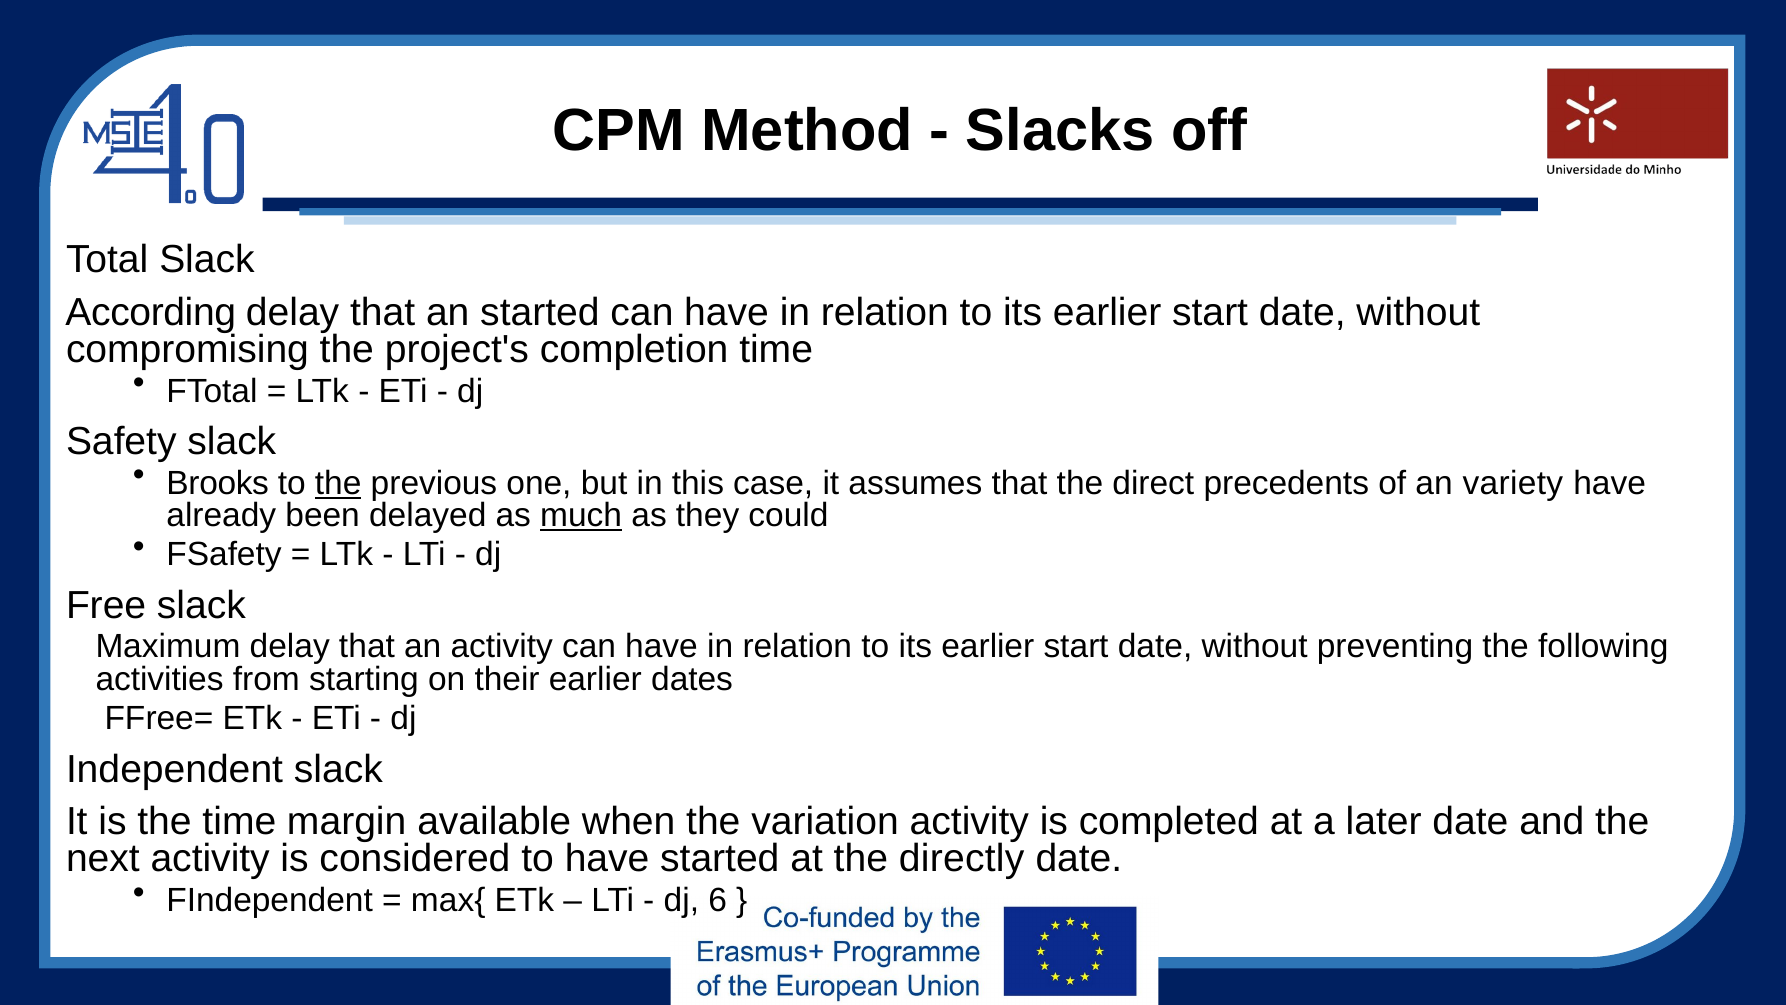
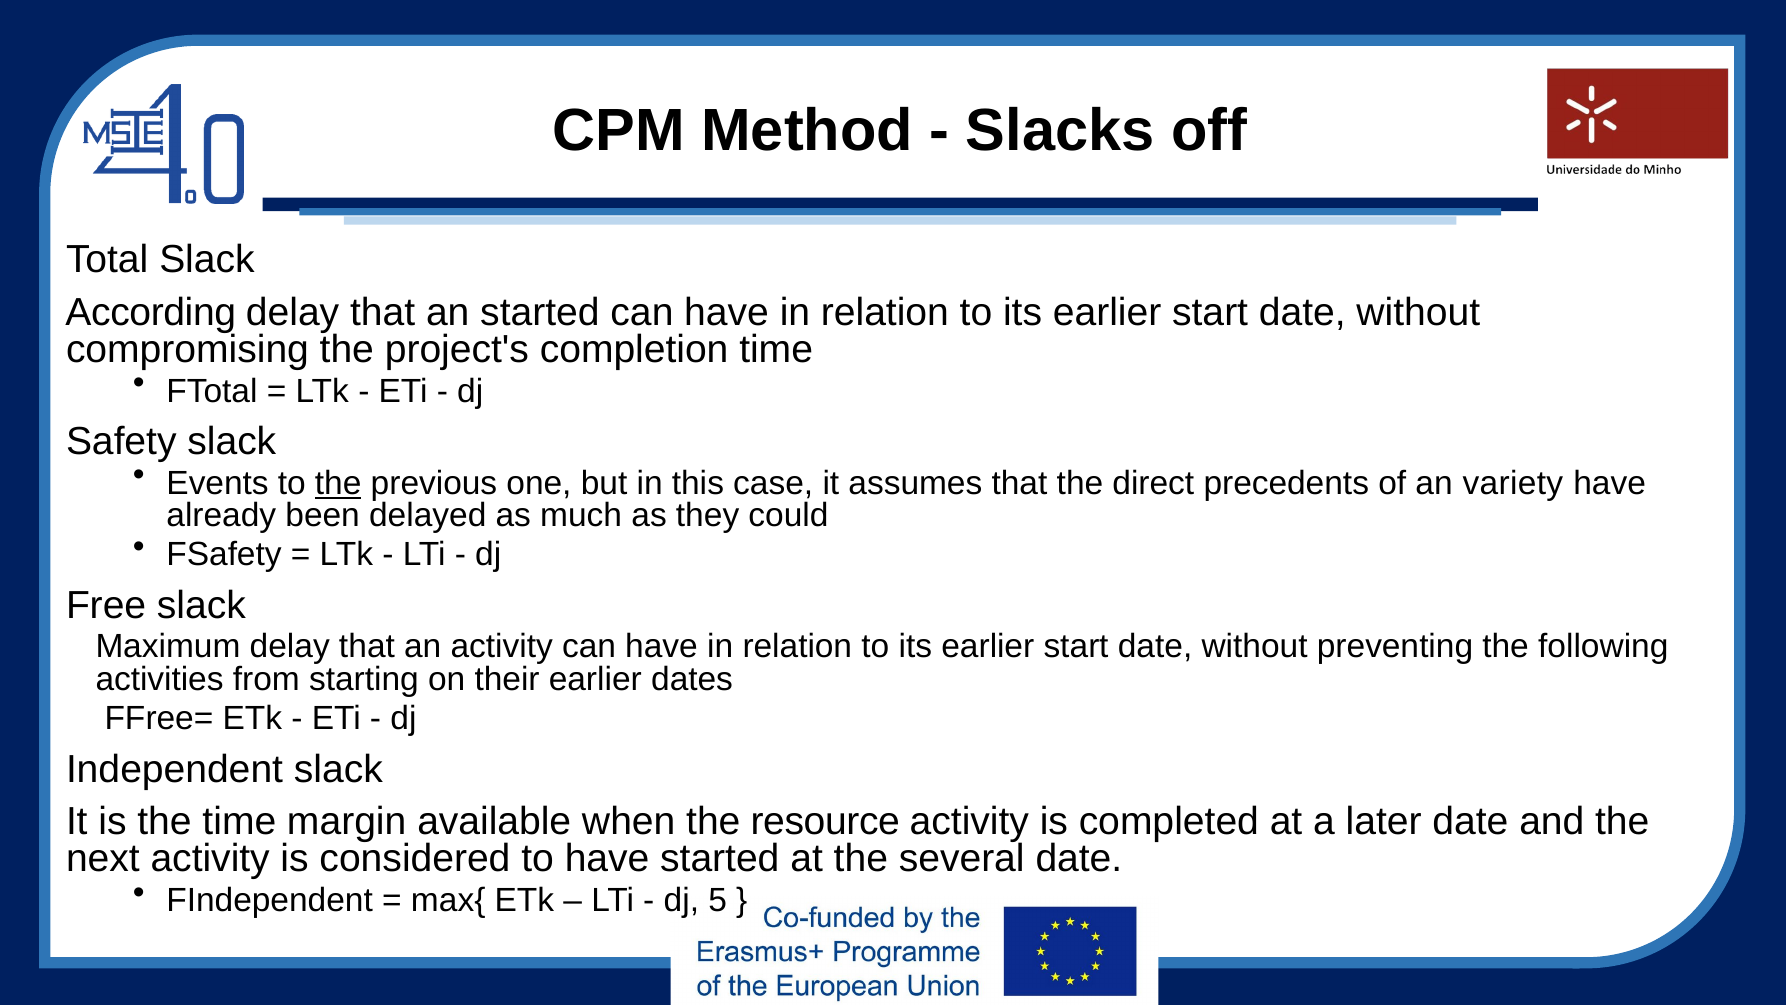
Brooks: Brooks -> Events (218, 483)
much underline: present -> none (581, 515)
variation: variation -> resource (825, 821)
directly: directly -> several (962, 859)
6: 6 -> 5 (718, 900)
